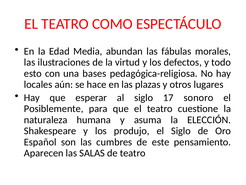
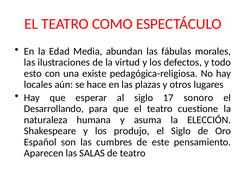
bases: bases -> existe (95, 73)
Posiblemente: Posiblemente -> Desarrollando (54, 108)
